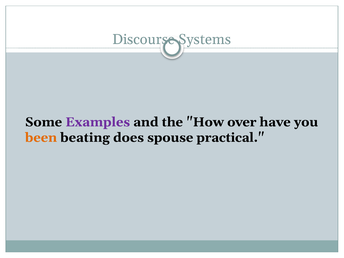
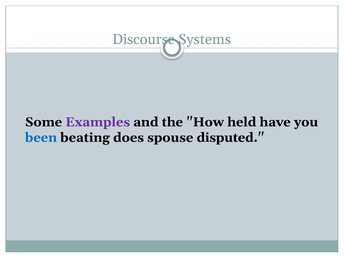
over: over -> held (242, 122)
been colour: orange -> blue (41, 138)
practical: practical -> disputed (230, 138)
